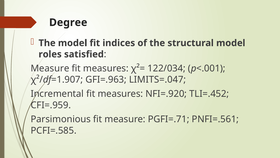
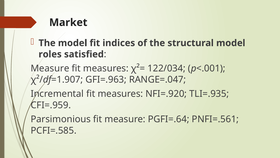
Degree: Degree -> Market (68, 22)
LIMITS=.047: LIMITS=.047 -> RANGE=.047 (158, 79)
TLI=.452: TLI=.452 -> TLI=.935 (209, 94)
PGFI=.71: PGFI=.71 -> PGFI=.64 (169, 119)
